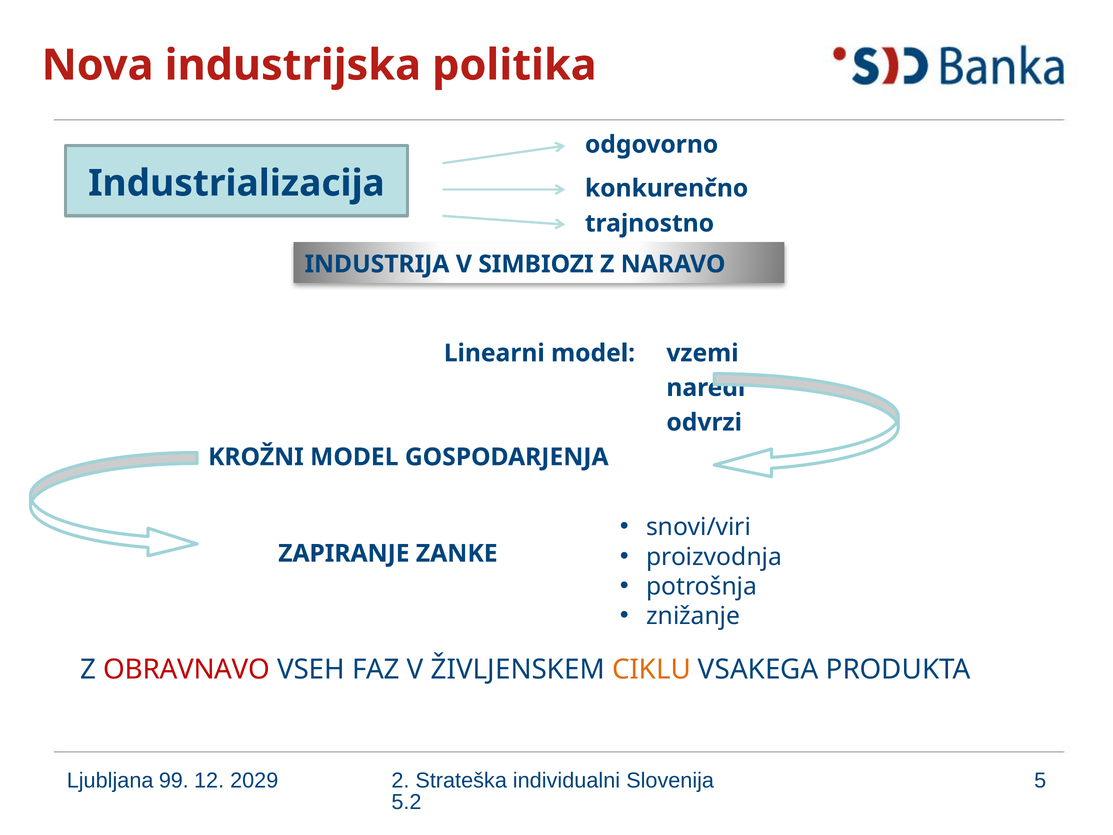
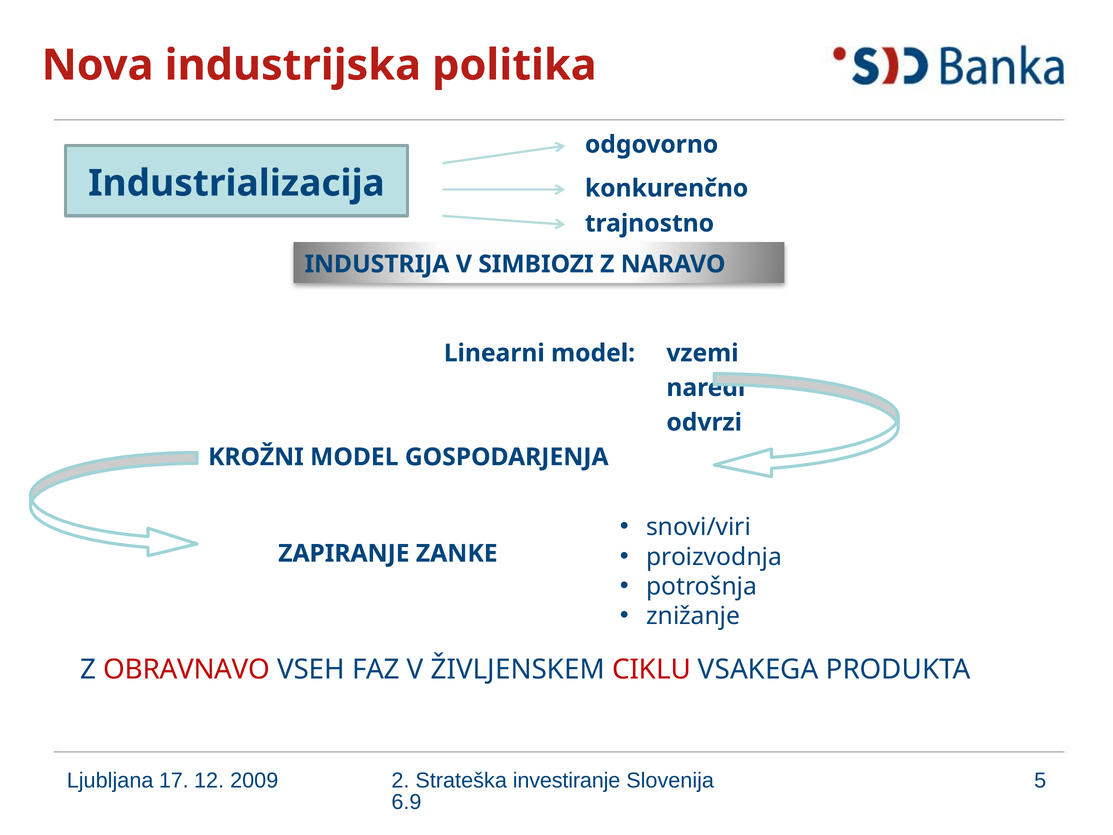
CIKLU colour: orange -> red (651, 669)
99: 99 -> 17 (174, 780)
2029: 2029 -> 2009 (254, 780)
individualni: individualni -> investiranje (567, 780)
5.2: 5.2 -> 6.9 (406, 802)
